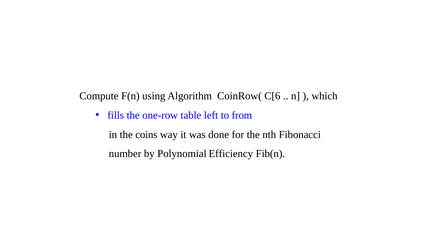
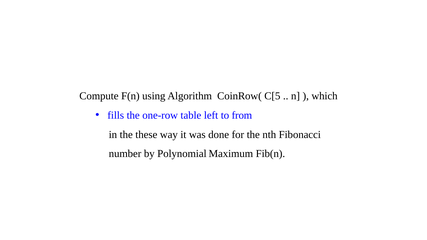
C[6: C[6 -> C[5 (272, 96)
coins: coins -> these (146, 135)
Efficiency: Efficiency -> Maximum (231, 154)
